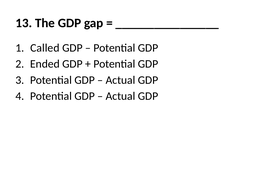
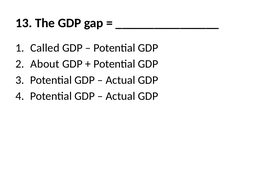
Ended: Ended -> About (45, 64)
